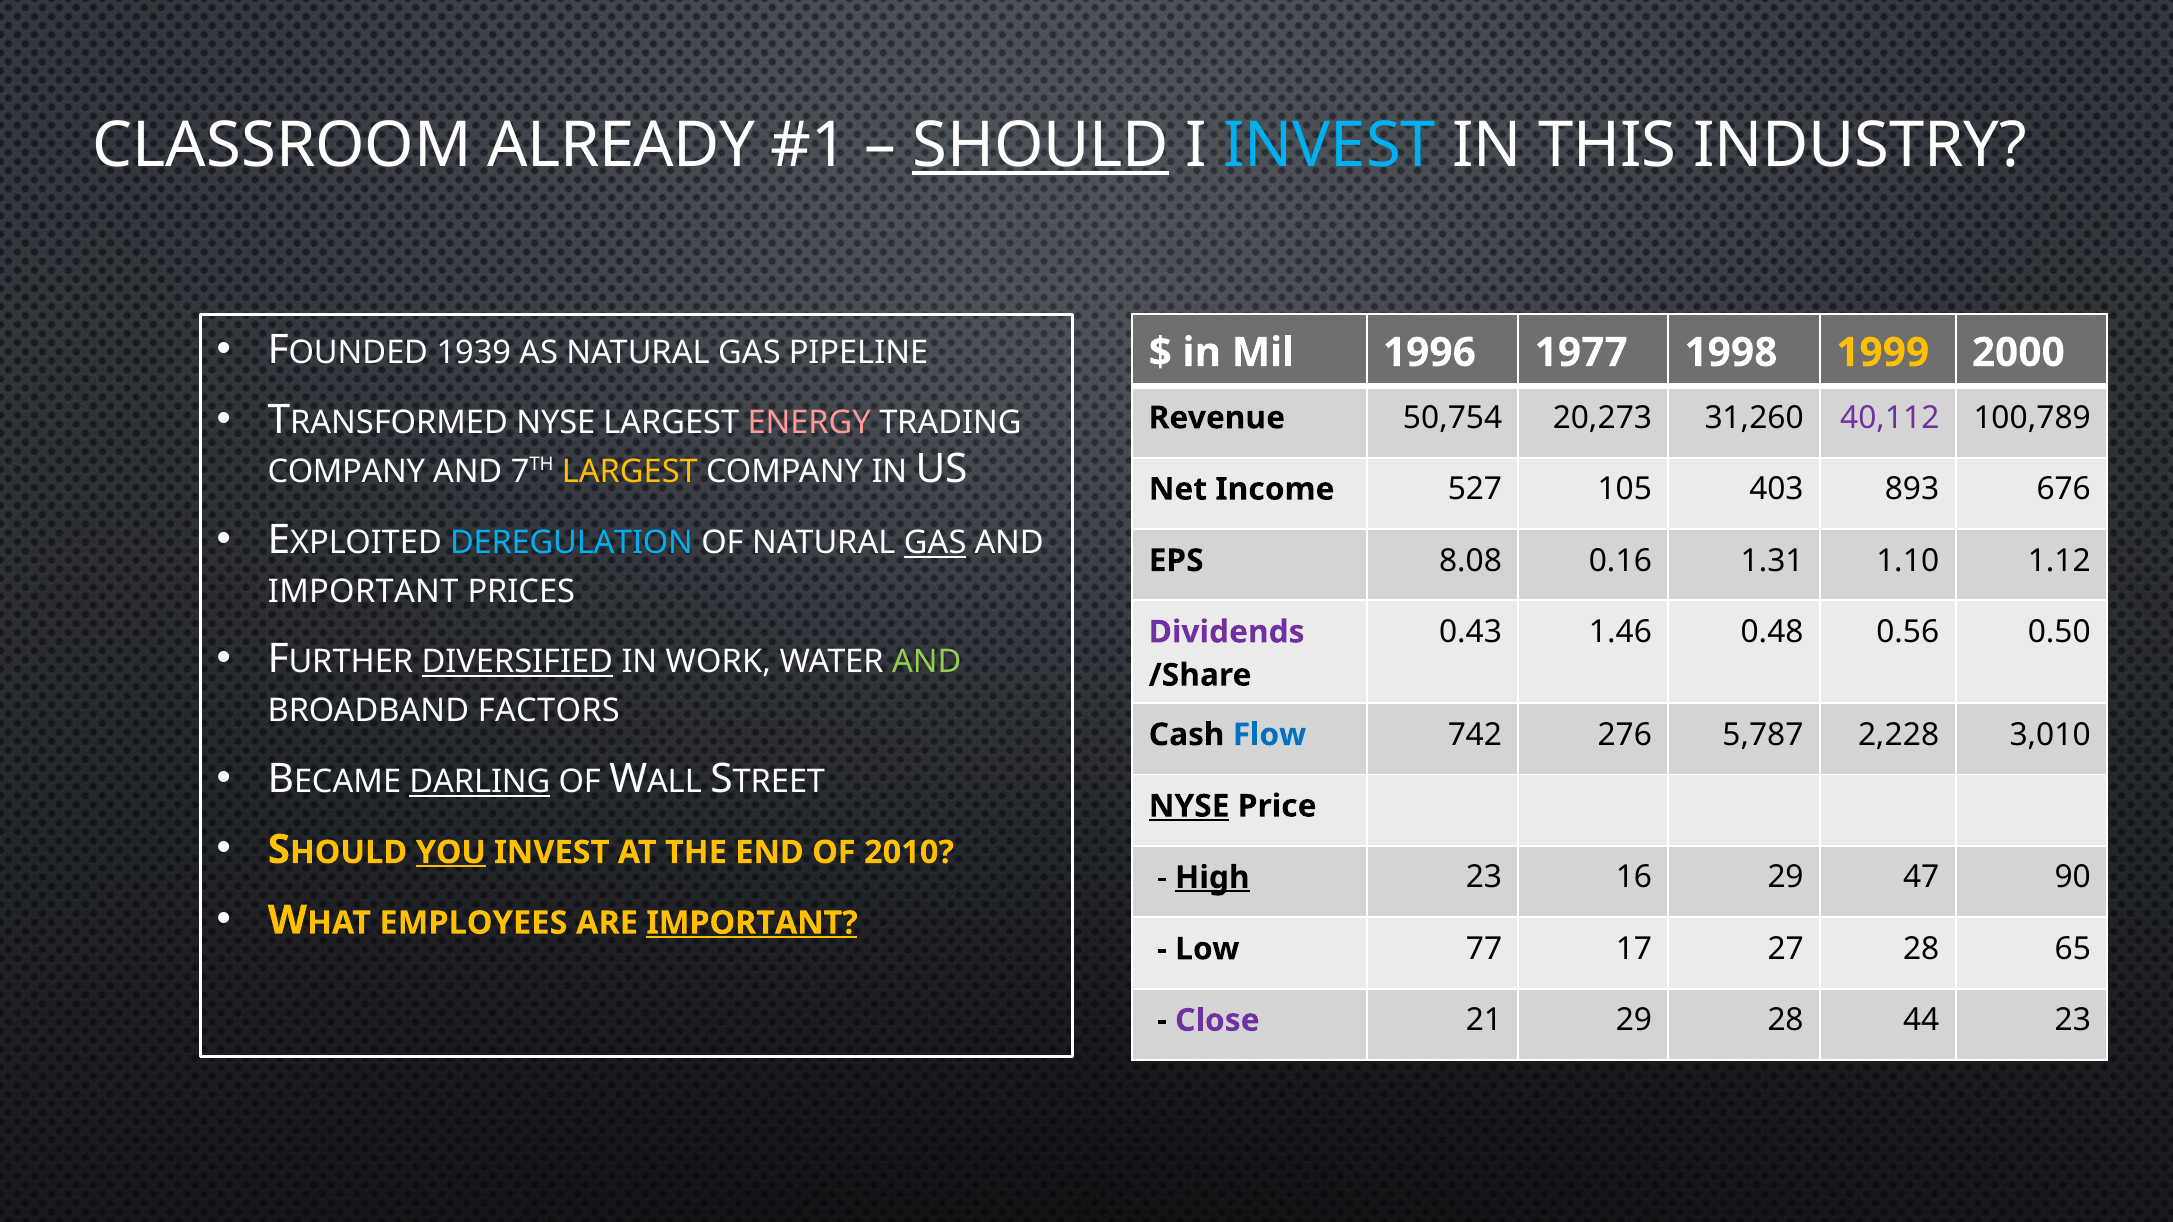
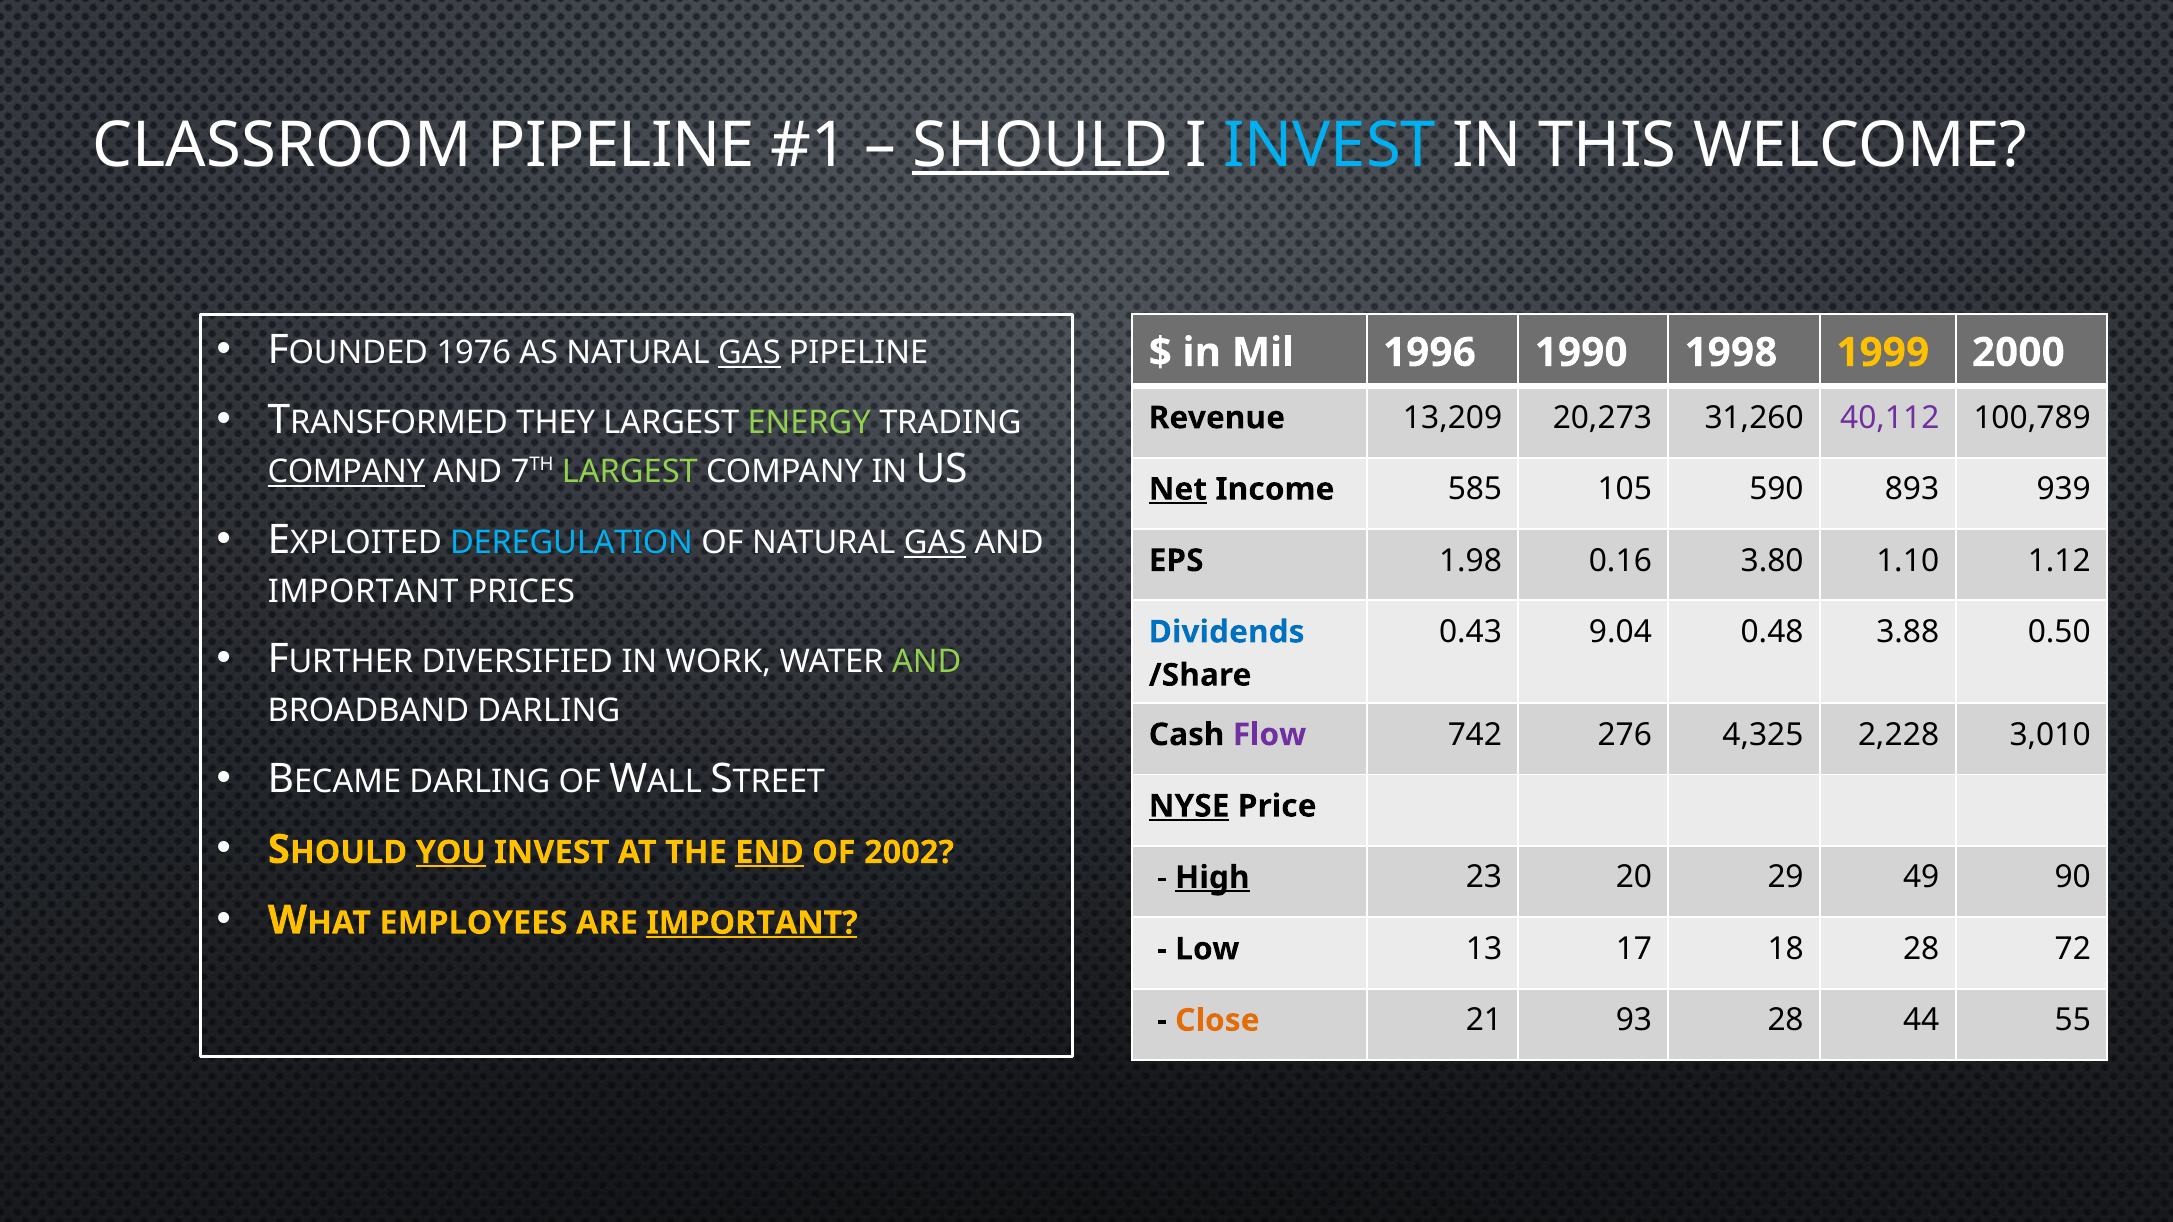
CLASSROOM ALREADY: ALREADY -> PIPELINE (622, 146)
INDUSTRY: INDUSTRY -> WELCOME (1860, 146)
1939: 1939 -> 1976 (474, 353)
GAS underline: none -> present (749, 353)
1977: 1977 -> 1990 (1581, 353)
NYSE: NYSE -> THEY (556, 423)
ENERGY colour: pink -> light green (809, 423)
50,754: 50,754 -> 13,209 (1453, 418)
COMPANY underline: none -> present (346, 472)
LARGEST colour: yellow -> light green (630, 472)
Net underline: none -> present (1178, 489)
527: 527 -> 585 (1475, 489)
403: 403 -> 590 (1776, 489)
676: 676 -> 939 (2064, 489)
8.08: 8.08 -> 1.98 (1471, 561)
1.31: 1.31 -> 3.80 (1772, 561)
1.46: 1.46 -> 9.04 (1620, 632)
0.56: 0.56 -> 3.88 (1908, 632)
Dividends colour: purple -> blue (1227, 632)
DIVERSIFIED underline: present -> none (517, 662)
BROADBAND FACTORS: FACTORS -> DARLING (549, 711)
Flow colour: blue -> purple (1270, 735)
5,787: 5,787 -> 4,325 (1763, 735)
DARLING underline: present -> none (480, 782)
END underline: none -> present (770, 853)
2010: 2010 -> 2002 (909, 853)
16: 16 -> 20 (1634, 878)
47: 47 -> 49 (1921, 878)
77: 77 -> 13 (1484, 949)
27: 27 -> 18 (1786, 949)
65: 65 -> 72 (2073, 949)
Close colour: purple -> orange (1217, 1021)
21 29: 29 -> 93 (1634, 1021)
44 23: 23 -> 55 (2073, 1021)
